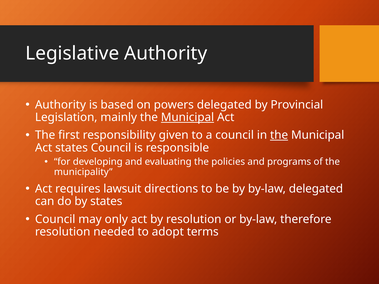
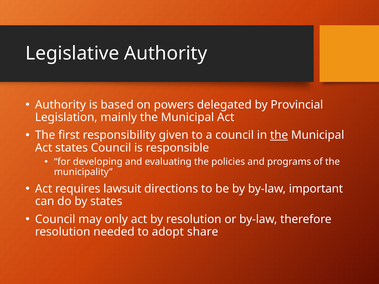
Municipal underline: present -> none (188, 117)
by-law delegated: delegated -> important (316, 189)
terms: terms -> share (203, 232)
